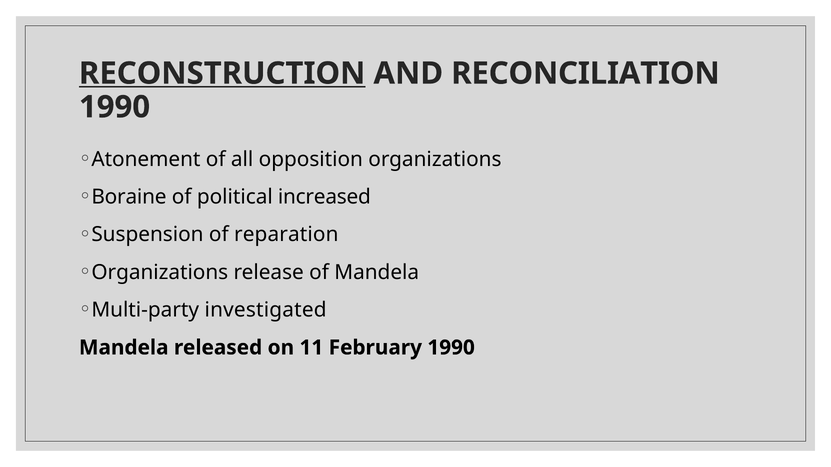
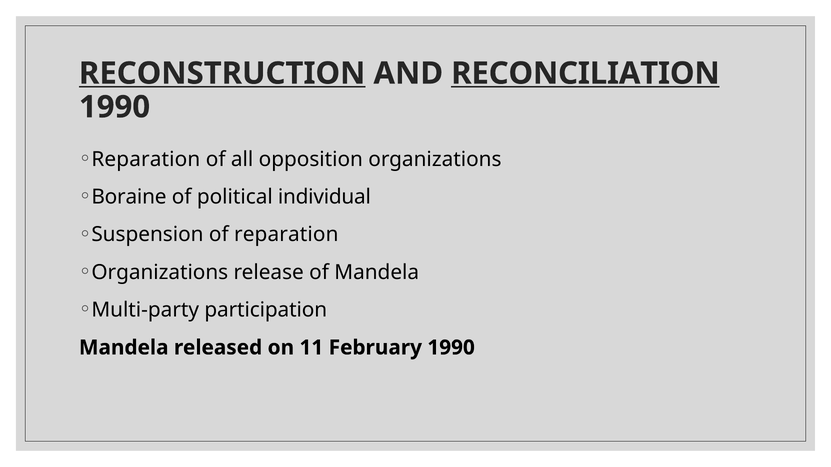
RECONCILIATION underline: none -> present (585, 73)
Atonement: Atonement -> Reparation (146, 159)
increased: increased -> individual (324, 197)
investigated: investigated -> participation (266, 310)
